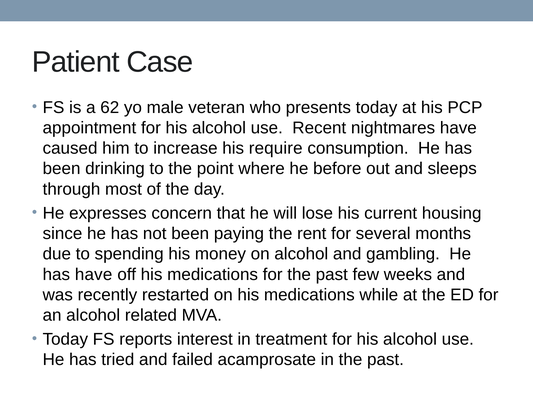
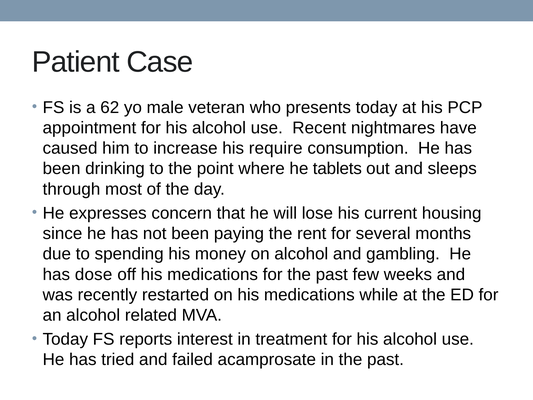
before: before -> tablets (337, 169)
has have: have -> dose (94, 274)
